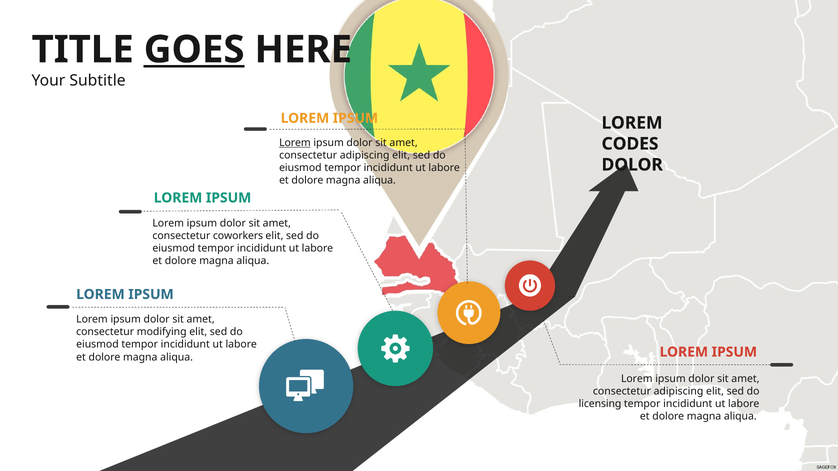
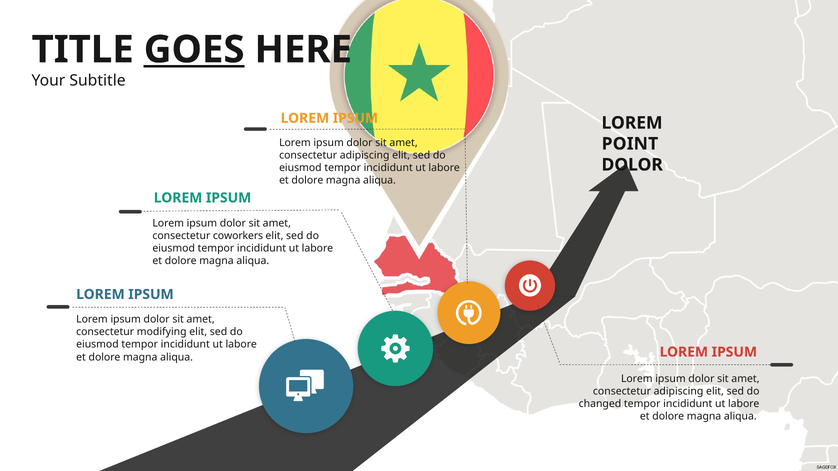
Lorem underline: present -> none (295, 143)
CODES: CODES -> POINT (630, 144)
licensing: licensing -> changed (600, 404)
